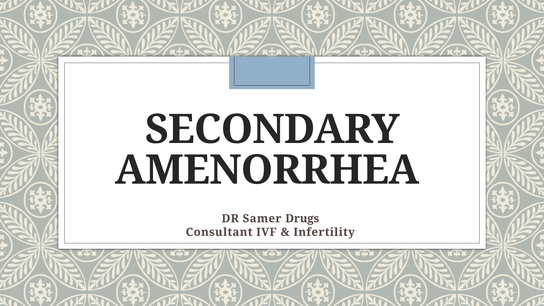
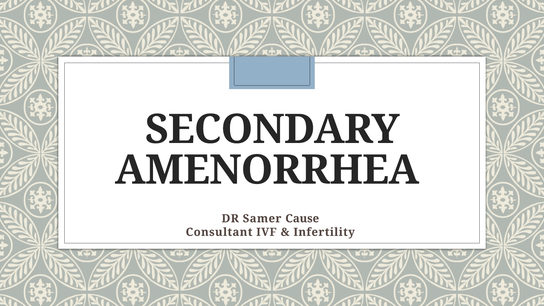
Drugs: Drugs -> Cause (302, 219)
